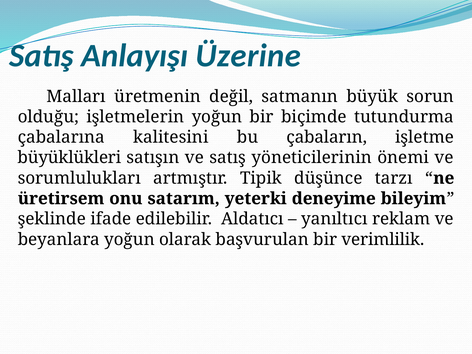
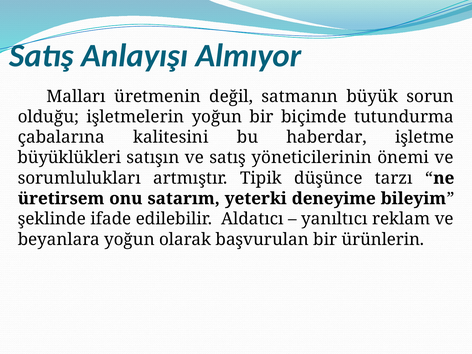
Üzerine: Üzerine -> Almıyor (248, 56)
çabaların: çabaların -> haberdar (327, 137)
verimlilik: verimlilik -> ürünlerin (383, 239)
